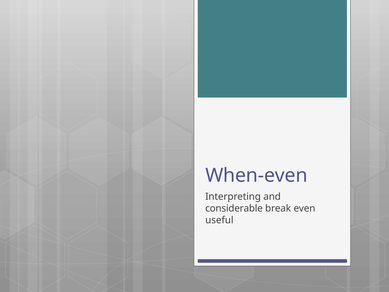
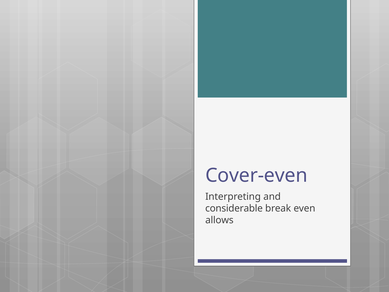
When-even: When-even -> Cover-even (256, 175)
useful: useful -> allows (219, 220)
